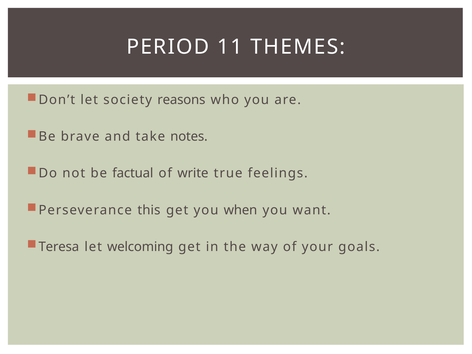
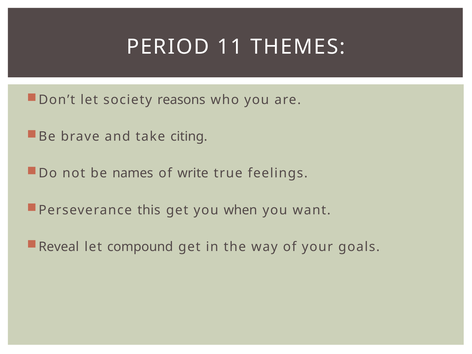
notes: notes -> citing (189, 137)
factual: factual -> names (133, 173)
Teresa: Teresa -> Reveal (59, 247)
welcoming: welcoming -> compound (140, 247)
